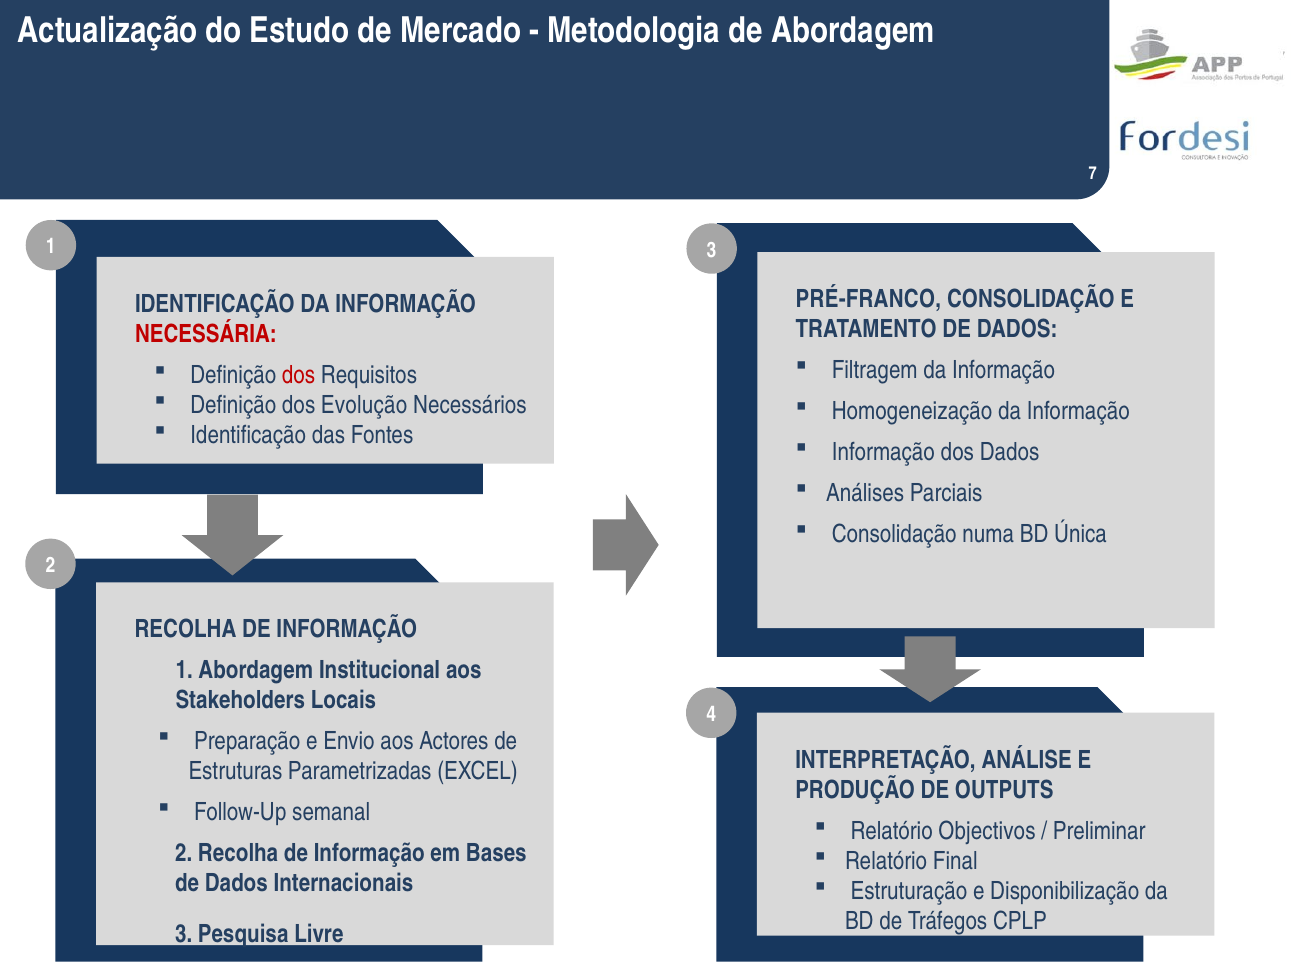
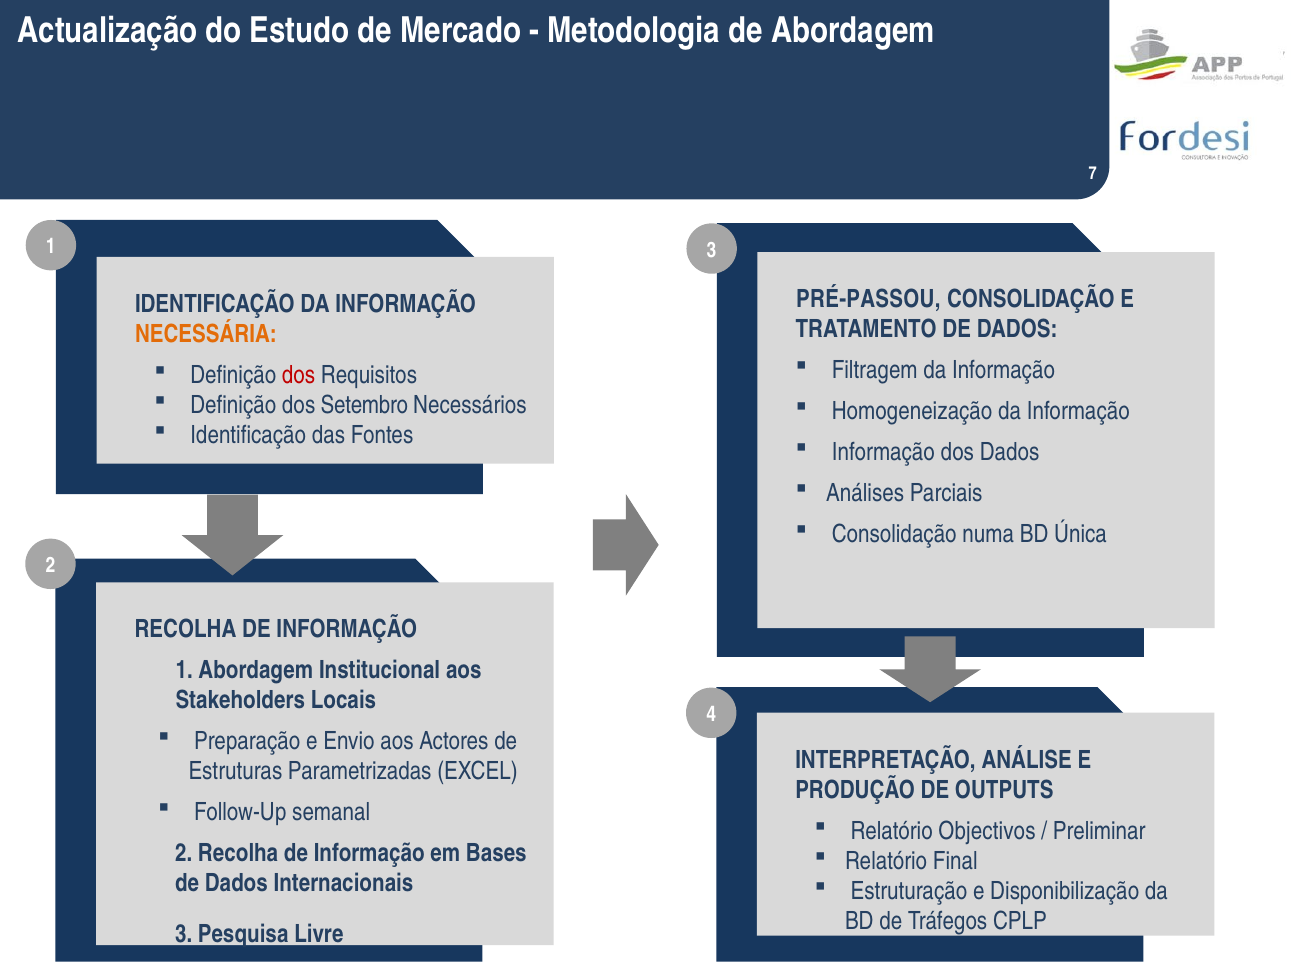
PRÉ-FRANCO: PRÉ-FRANCO -> PRÉ-PASSOU (868, 299)
NECESSÁRIA colour: red -> orange (206, 334)
Evolução: Evolução -> Setembro (364, 406)
